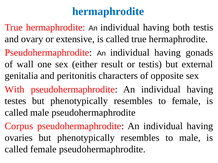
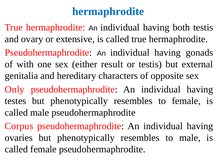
wall: wall -> with (25, 64)
peritonitis: peritonitis -> hereditary (77, 76)
With: With -> Only (15, 90)
